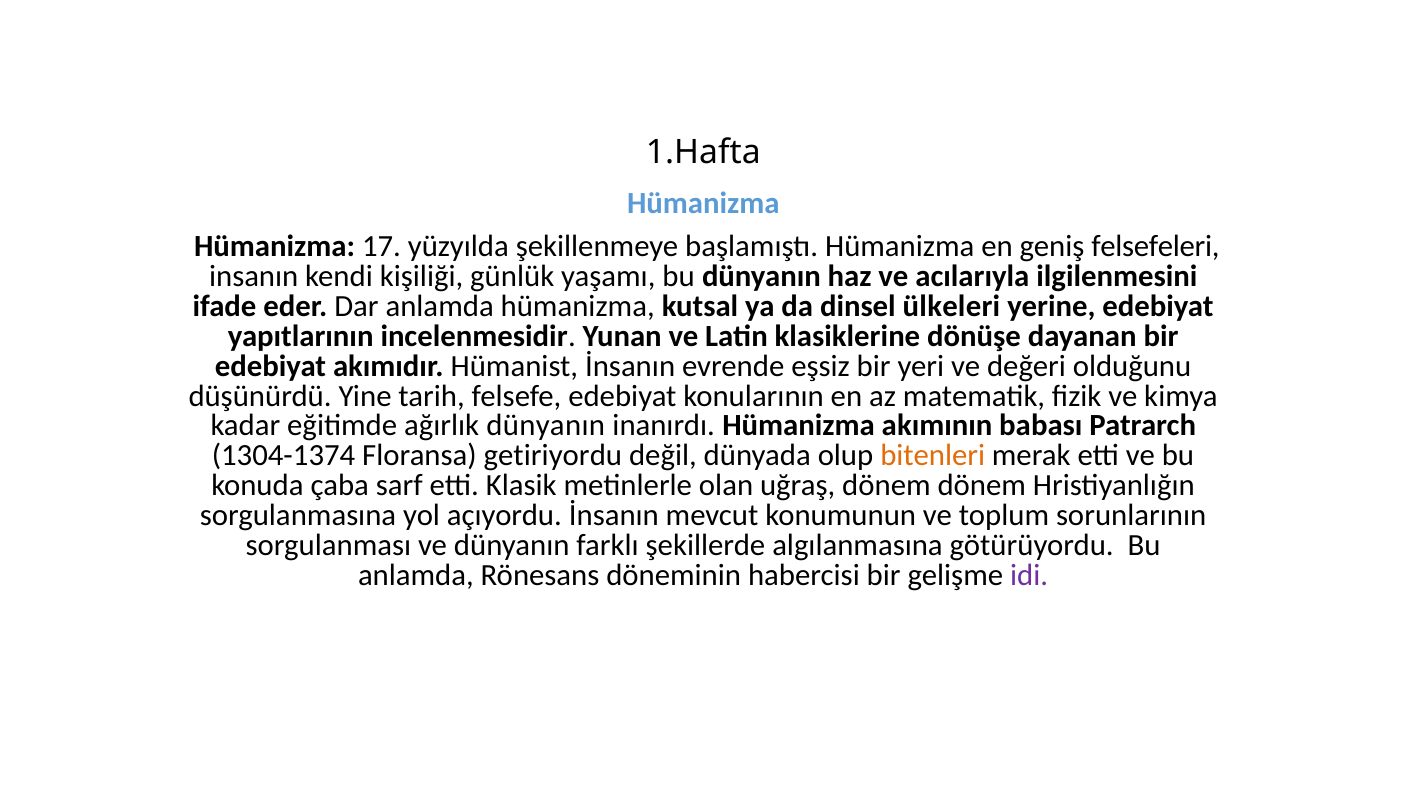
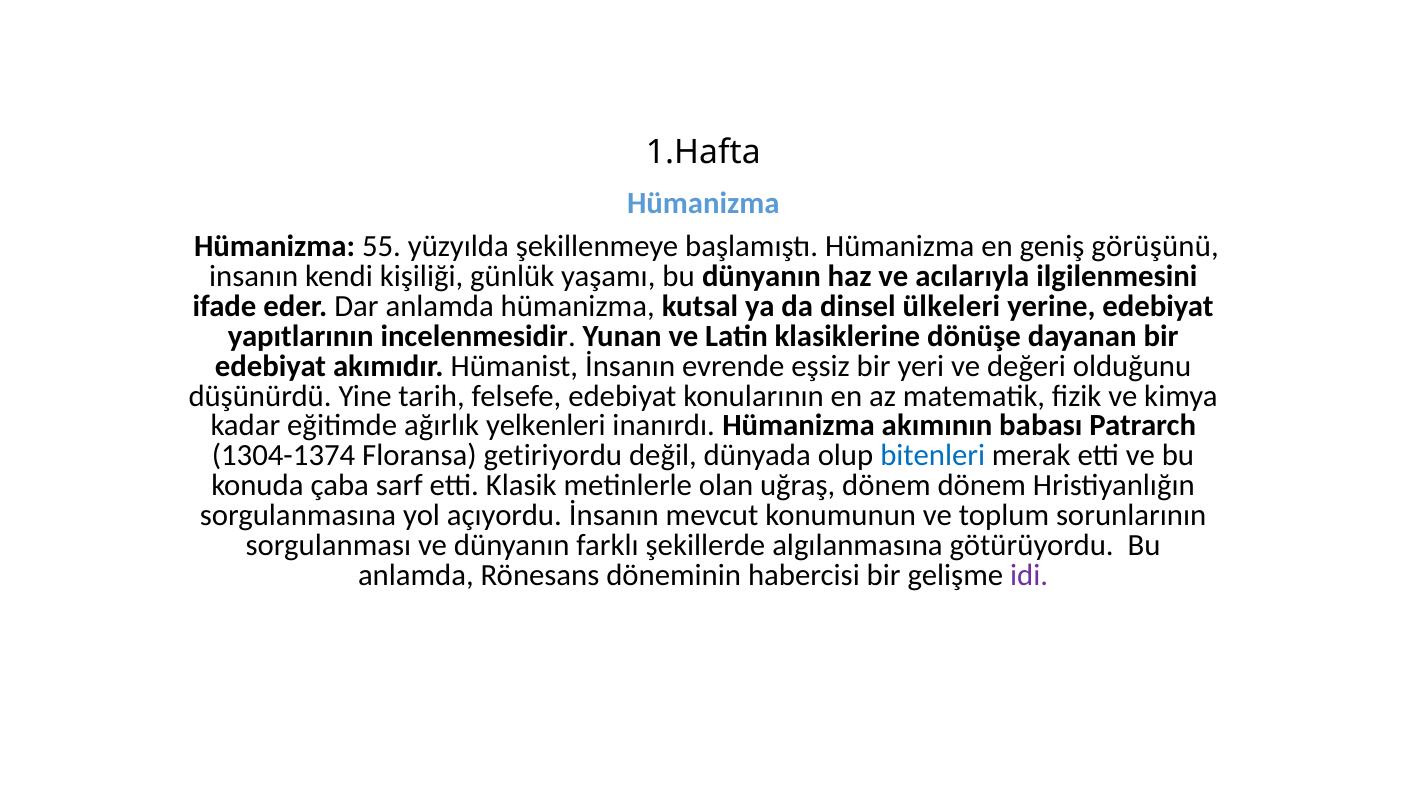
17: 17 -> 55 (381, 247)
felsefeleri: felsefeleri -> görüşünü (1155, 247)
ağırlık dünyanın: dünyanın -> yelkenleri (546, 426)
bitenleri colour: orange -> blue (933, 456)
